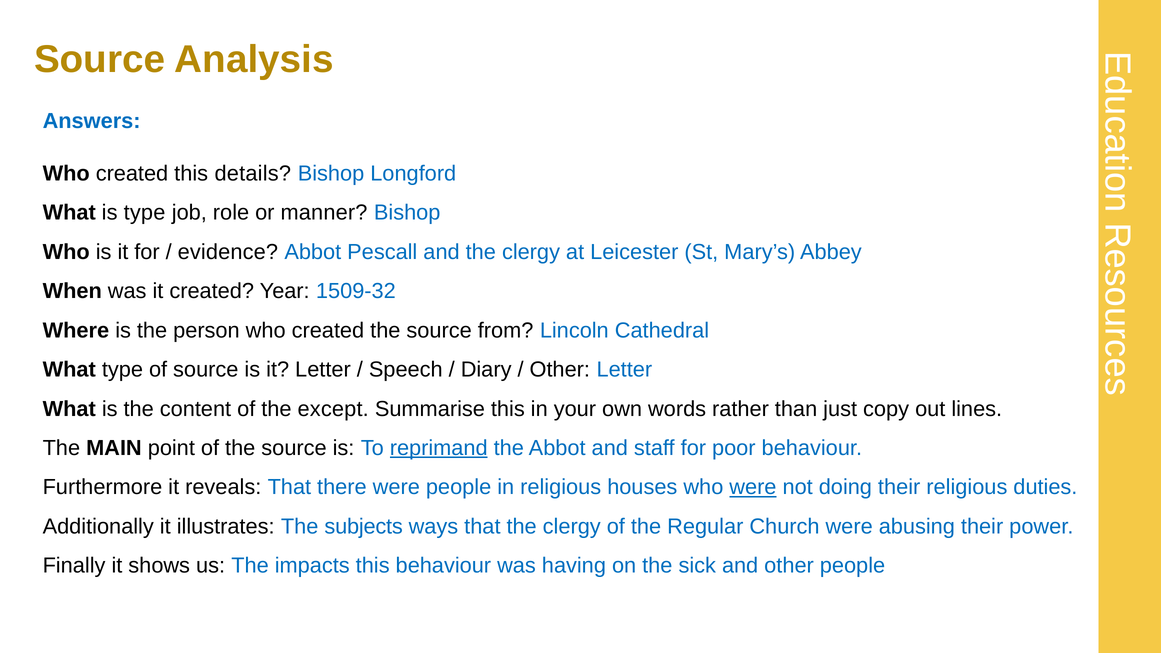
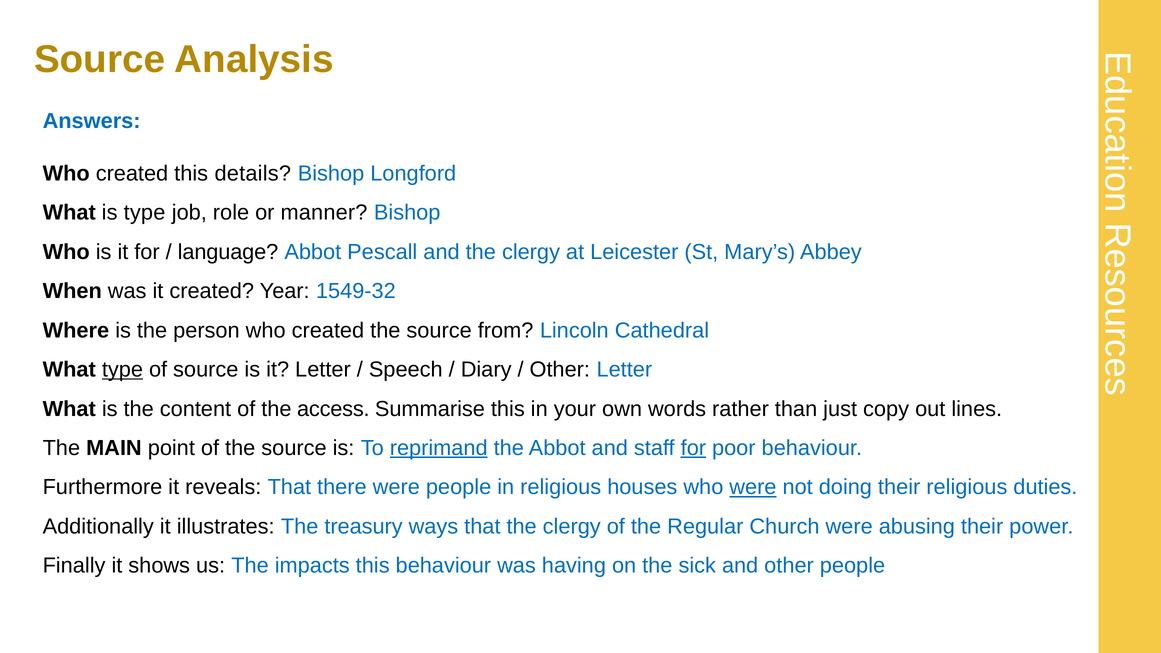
evidence: evidence -> language (228, 252)
1509-32: 1509-32 -> 1549-32 (356, 291)
type underline: none -> present (122, 370)
except: except -> access (333, 409)
for underline: none -> present (693, 448)
subjects: subjects -> treasury (364, 527)
